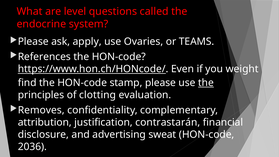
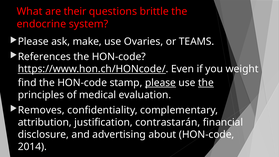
level: level -> their (75, 12)
called: called -> brittle (154, 12)
apply: apply -> make (87, 42)
please underline: none -> present (160, 83)
clotting: clotting -> medical (98, 95)
sweat: sweat -> about (162, 135)
2036: 2036 -> 2014 (32, 147)
